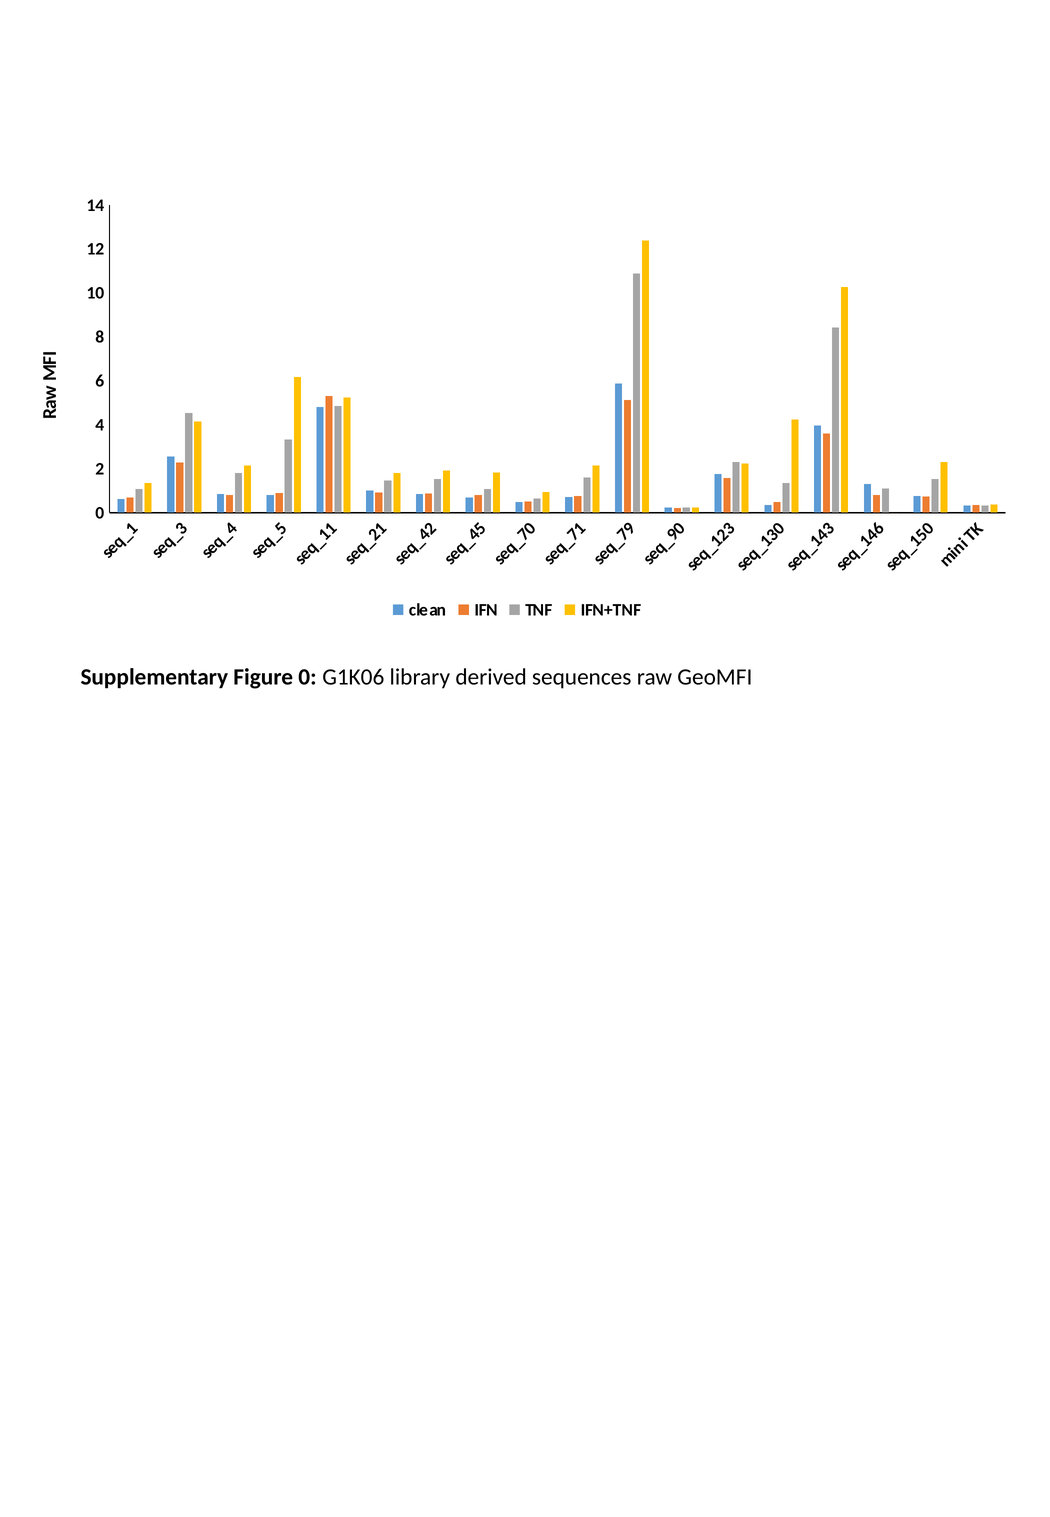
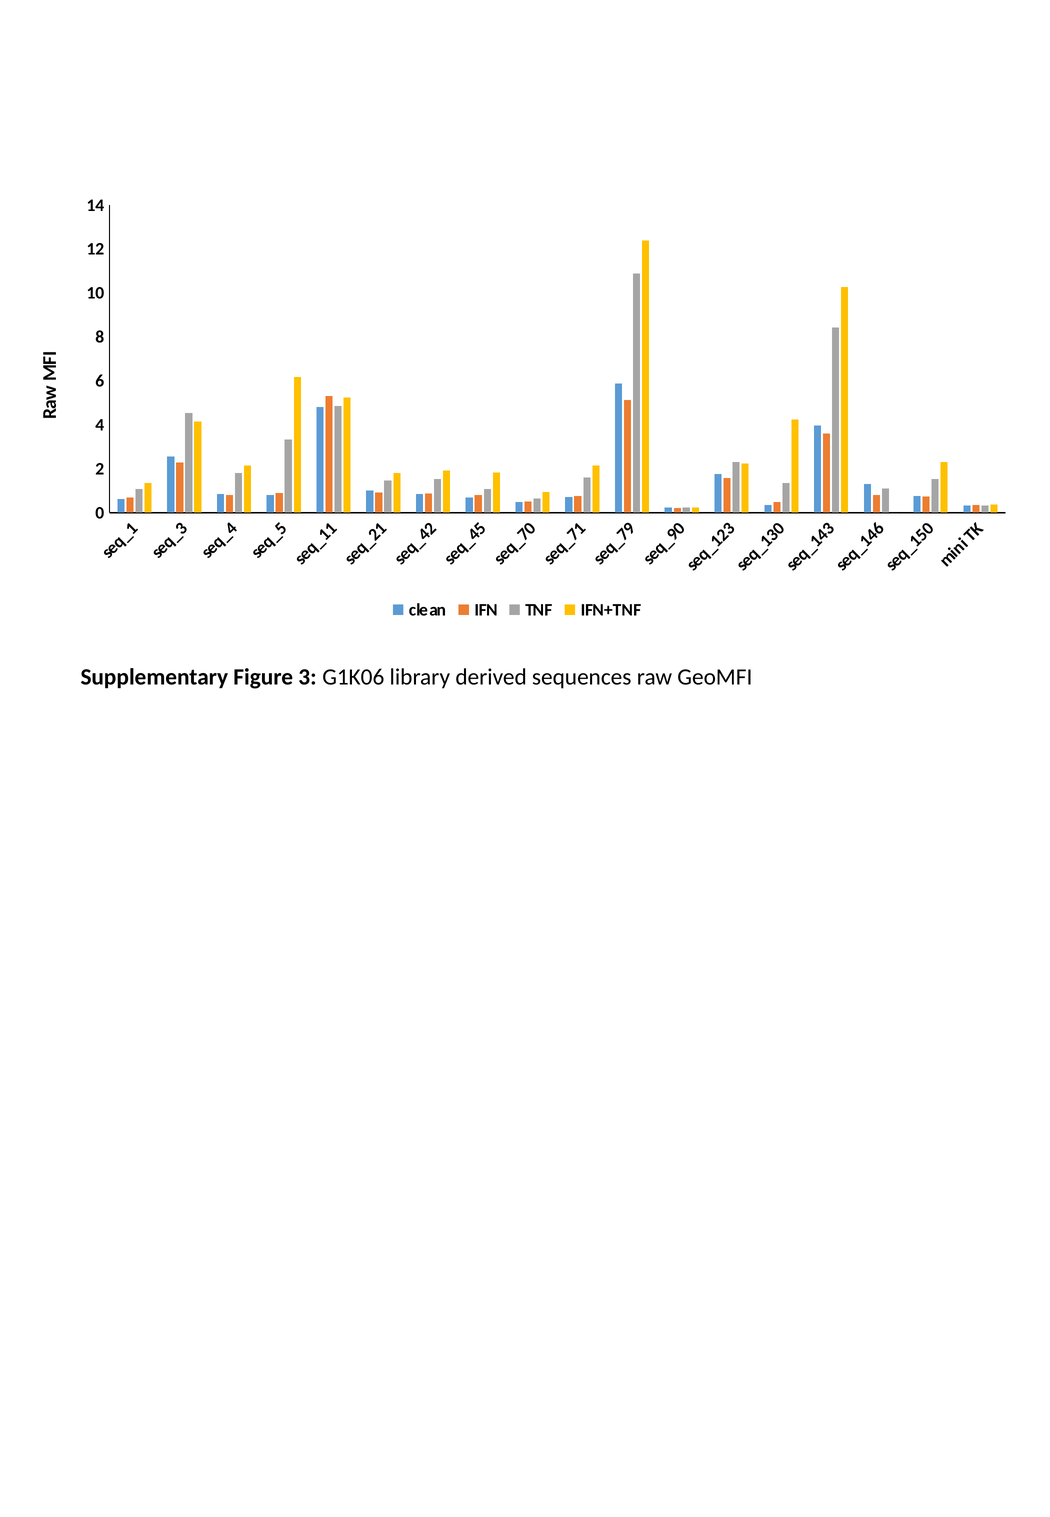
Figure 0: 0 -> 3 (307, 677)
